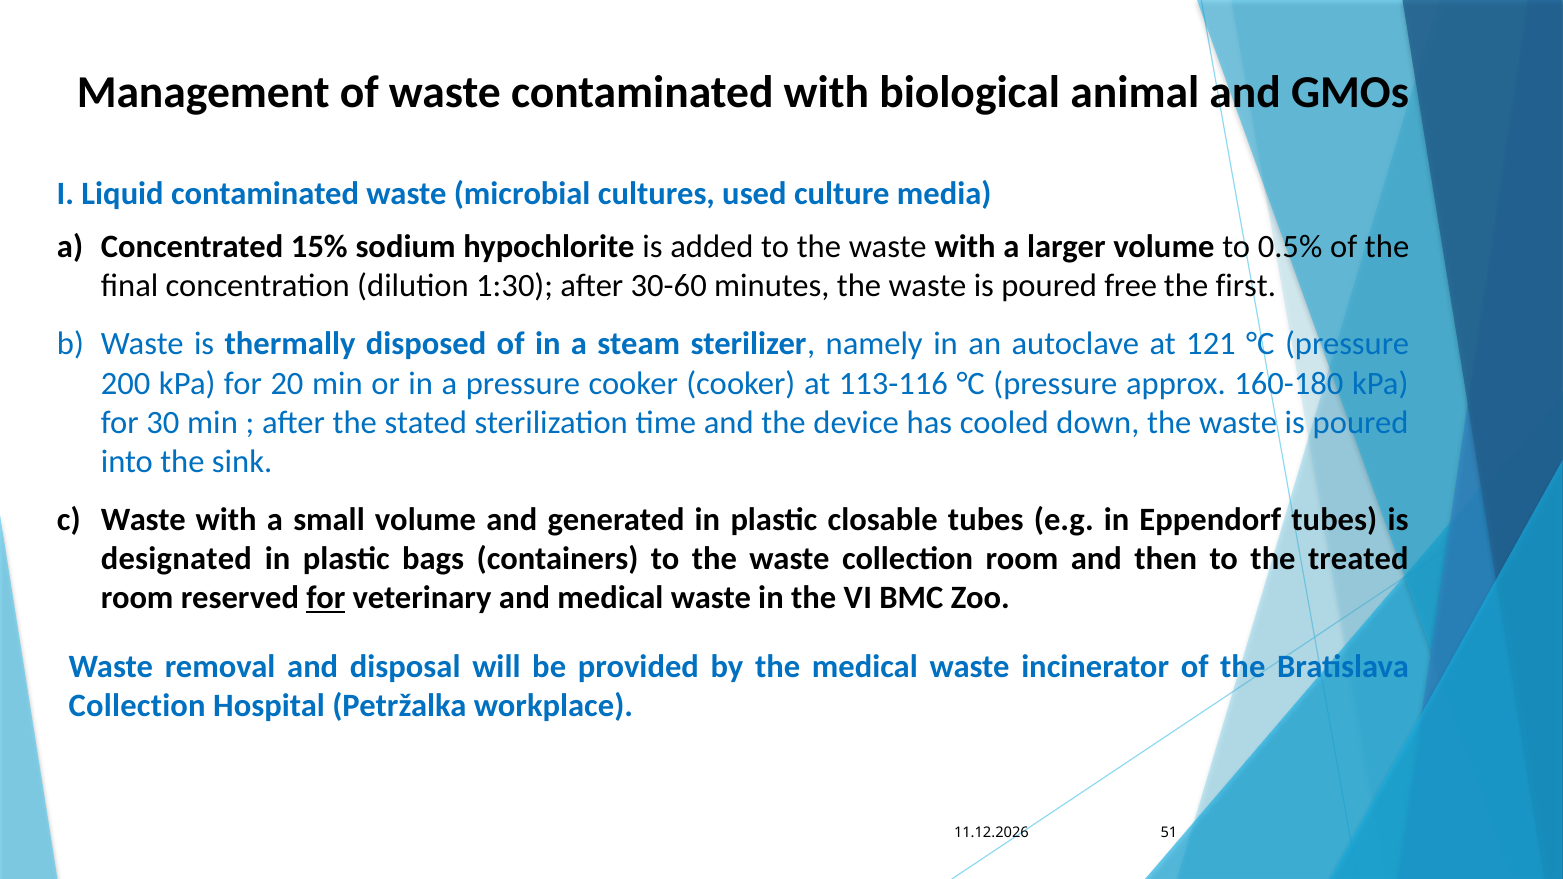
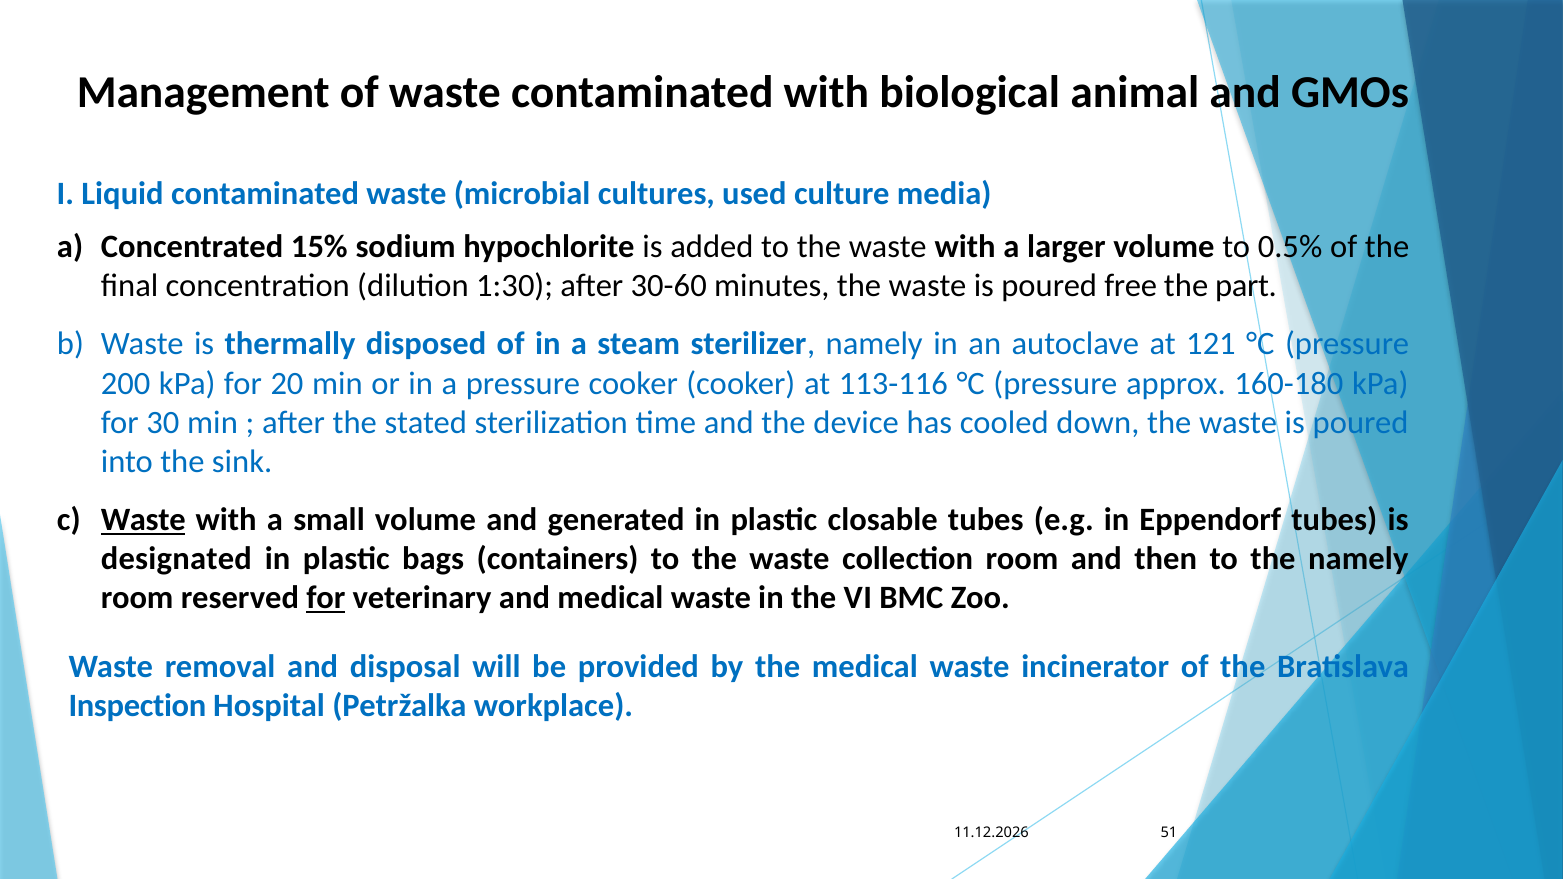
first: first -> part (1246, 286)
Waste underline: none -> present (143, 520)
the treated: treated -> namely (1358, 559)
Collection: Collection -> Inspection (137, 706)
